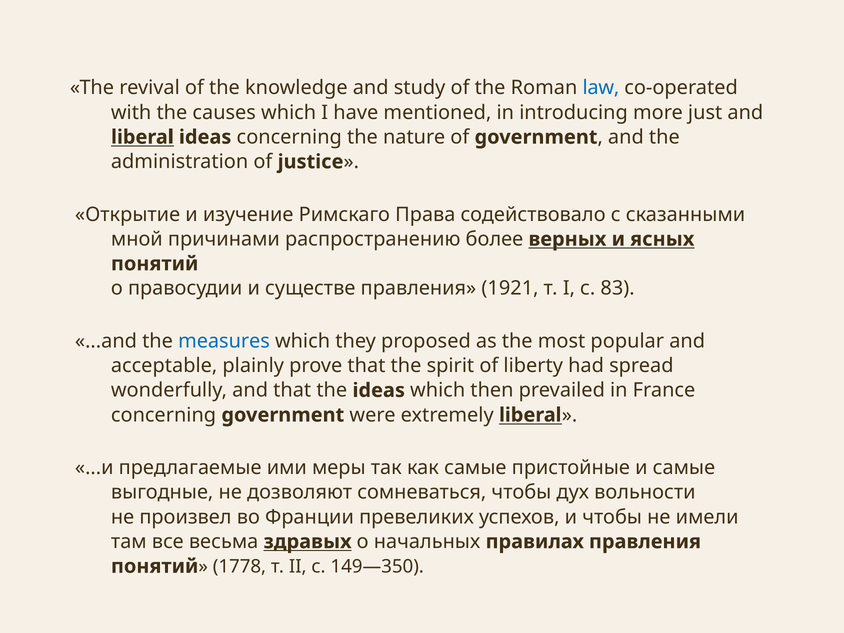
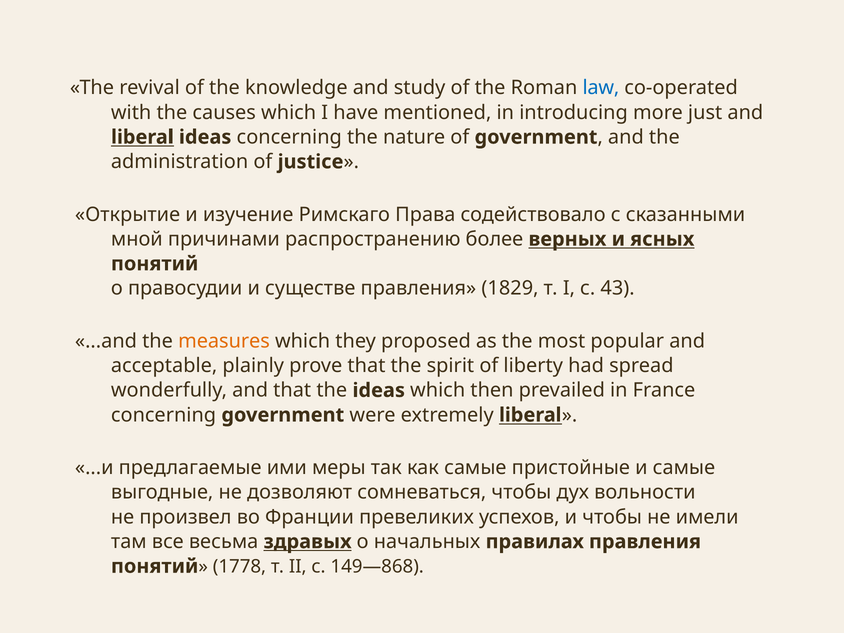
1921: 1921 -> 1829 (510, 288)
83: 83 -> 43 (618, 288)
measures colour: blue -> orange (224, 341)
149—350: 149—350 -> 149—868 (377, 567)
